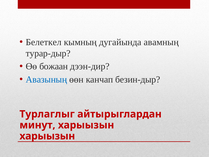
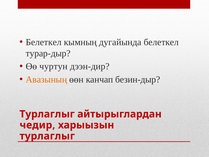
дугайында авамның: авамның -> белеткел (161, 42)
божаан: божаан -> чуртун (54, 66)
Авазының colour: blue -> orange (46, 79)
минут: минут -> чедир (37, 125)
харыызын: харыызын -> турлаглыг (47, 136)
